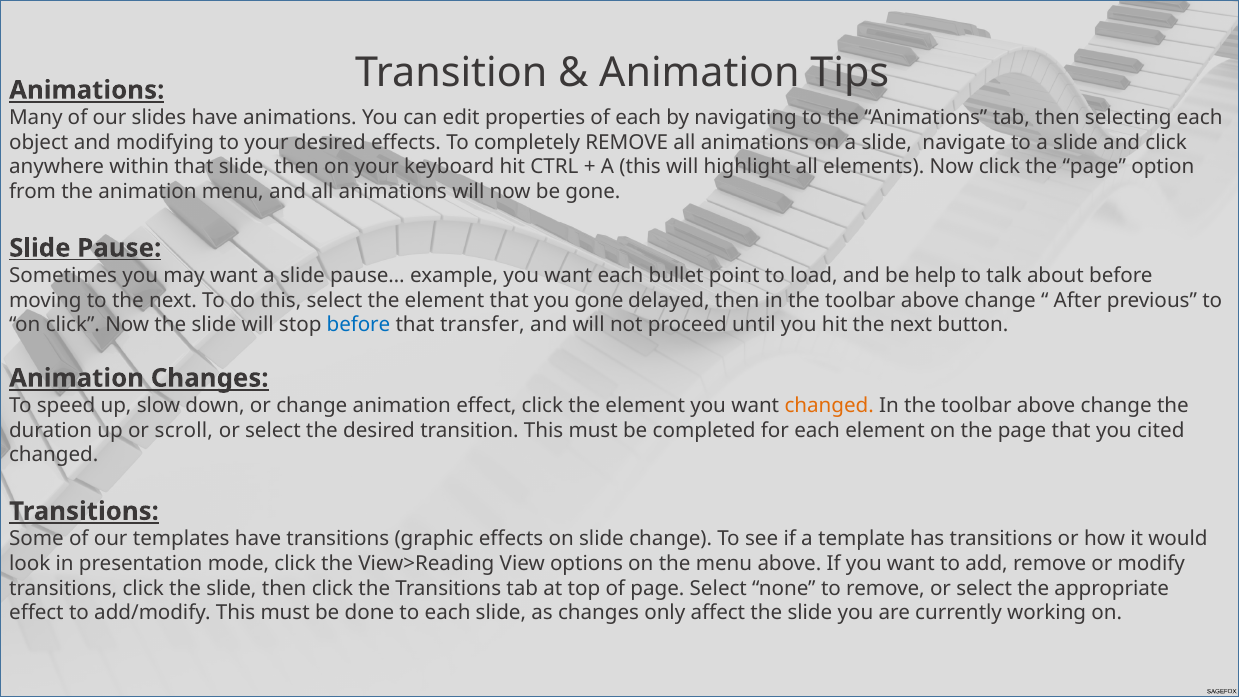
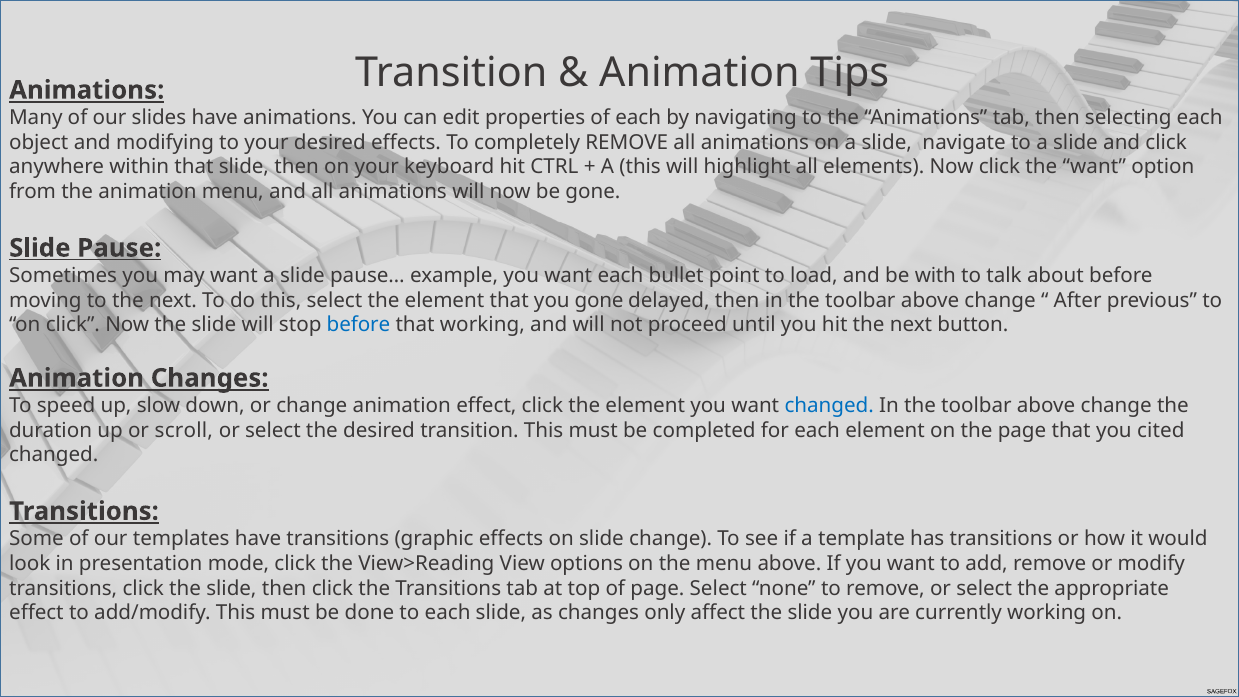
click the page: page -> want (1094, 167)
help: help -> with (935, 276)
that transfer: transfer -> working (482, 325)
changed colour: orange -> blue (829, 406)
